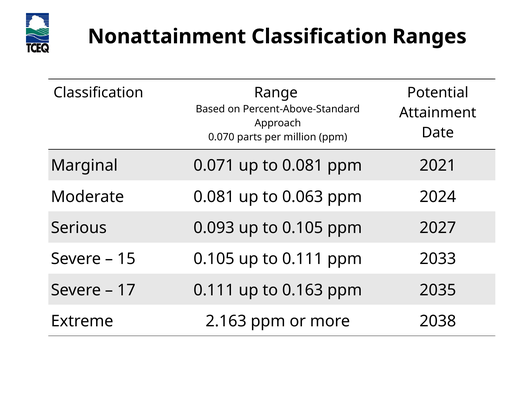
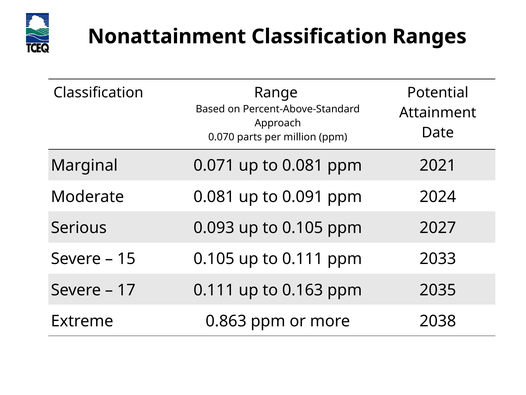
0.063: 0.063 -> 0.091 (303, 197)
2.163: 2.163 -> 0.863 (226, 321)
